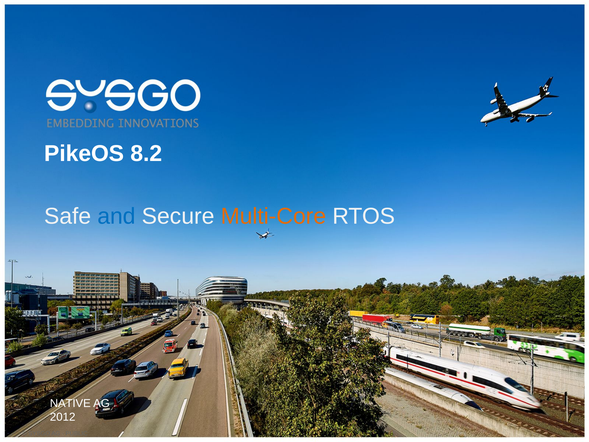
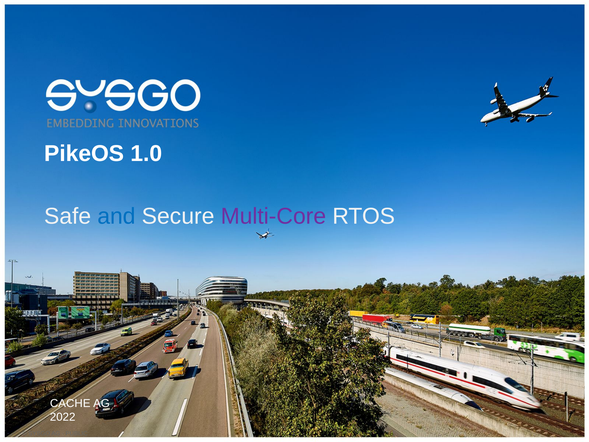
8.2: 8.2 -> 1.0 (146, 154)
Multi-Core colour: orange -> purple (273, 216)
NATIVE: NATIVE -> CACHE (70, 403)
2012: 2012 -> 2022 (63, 417)
